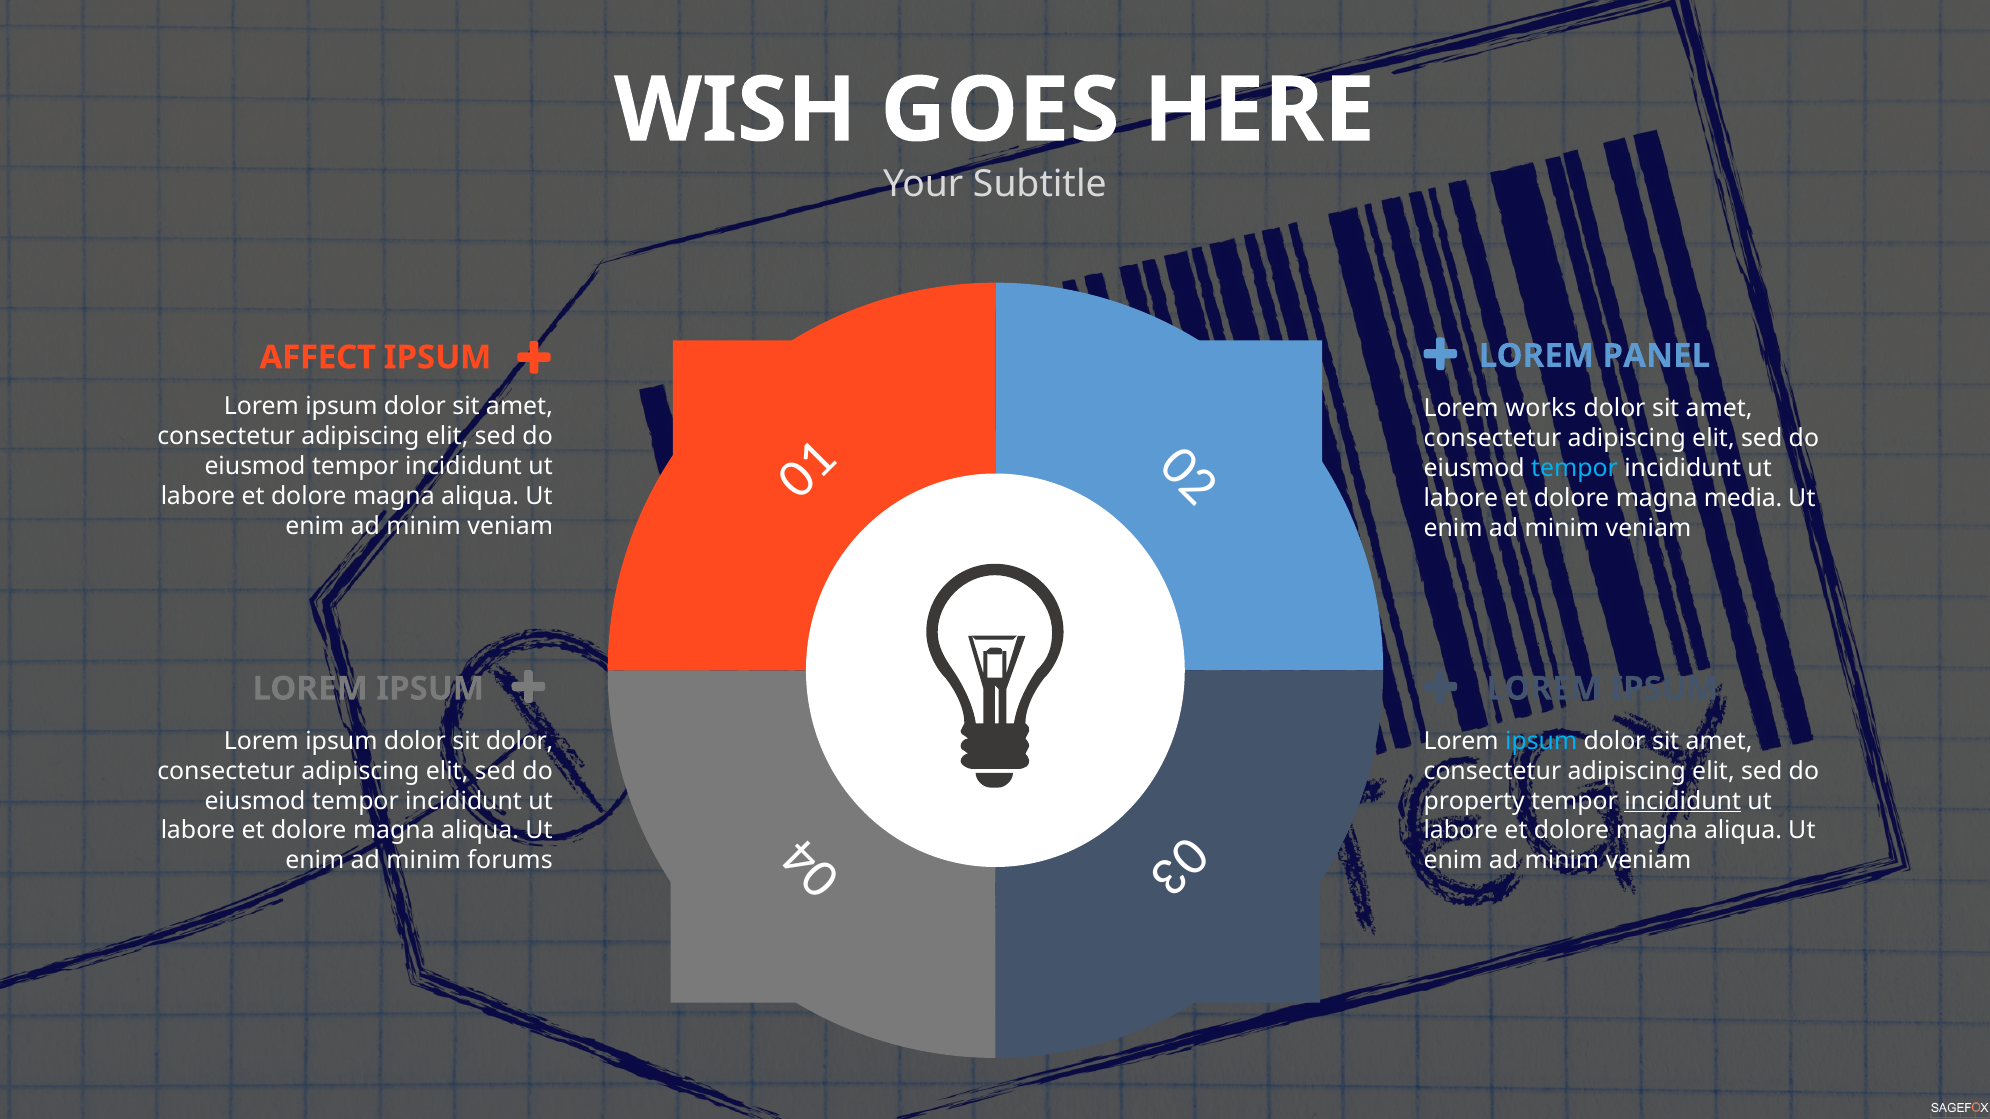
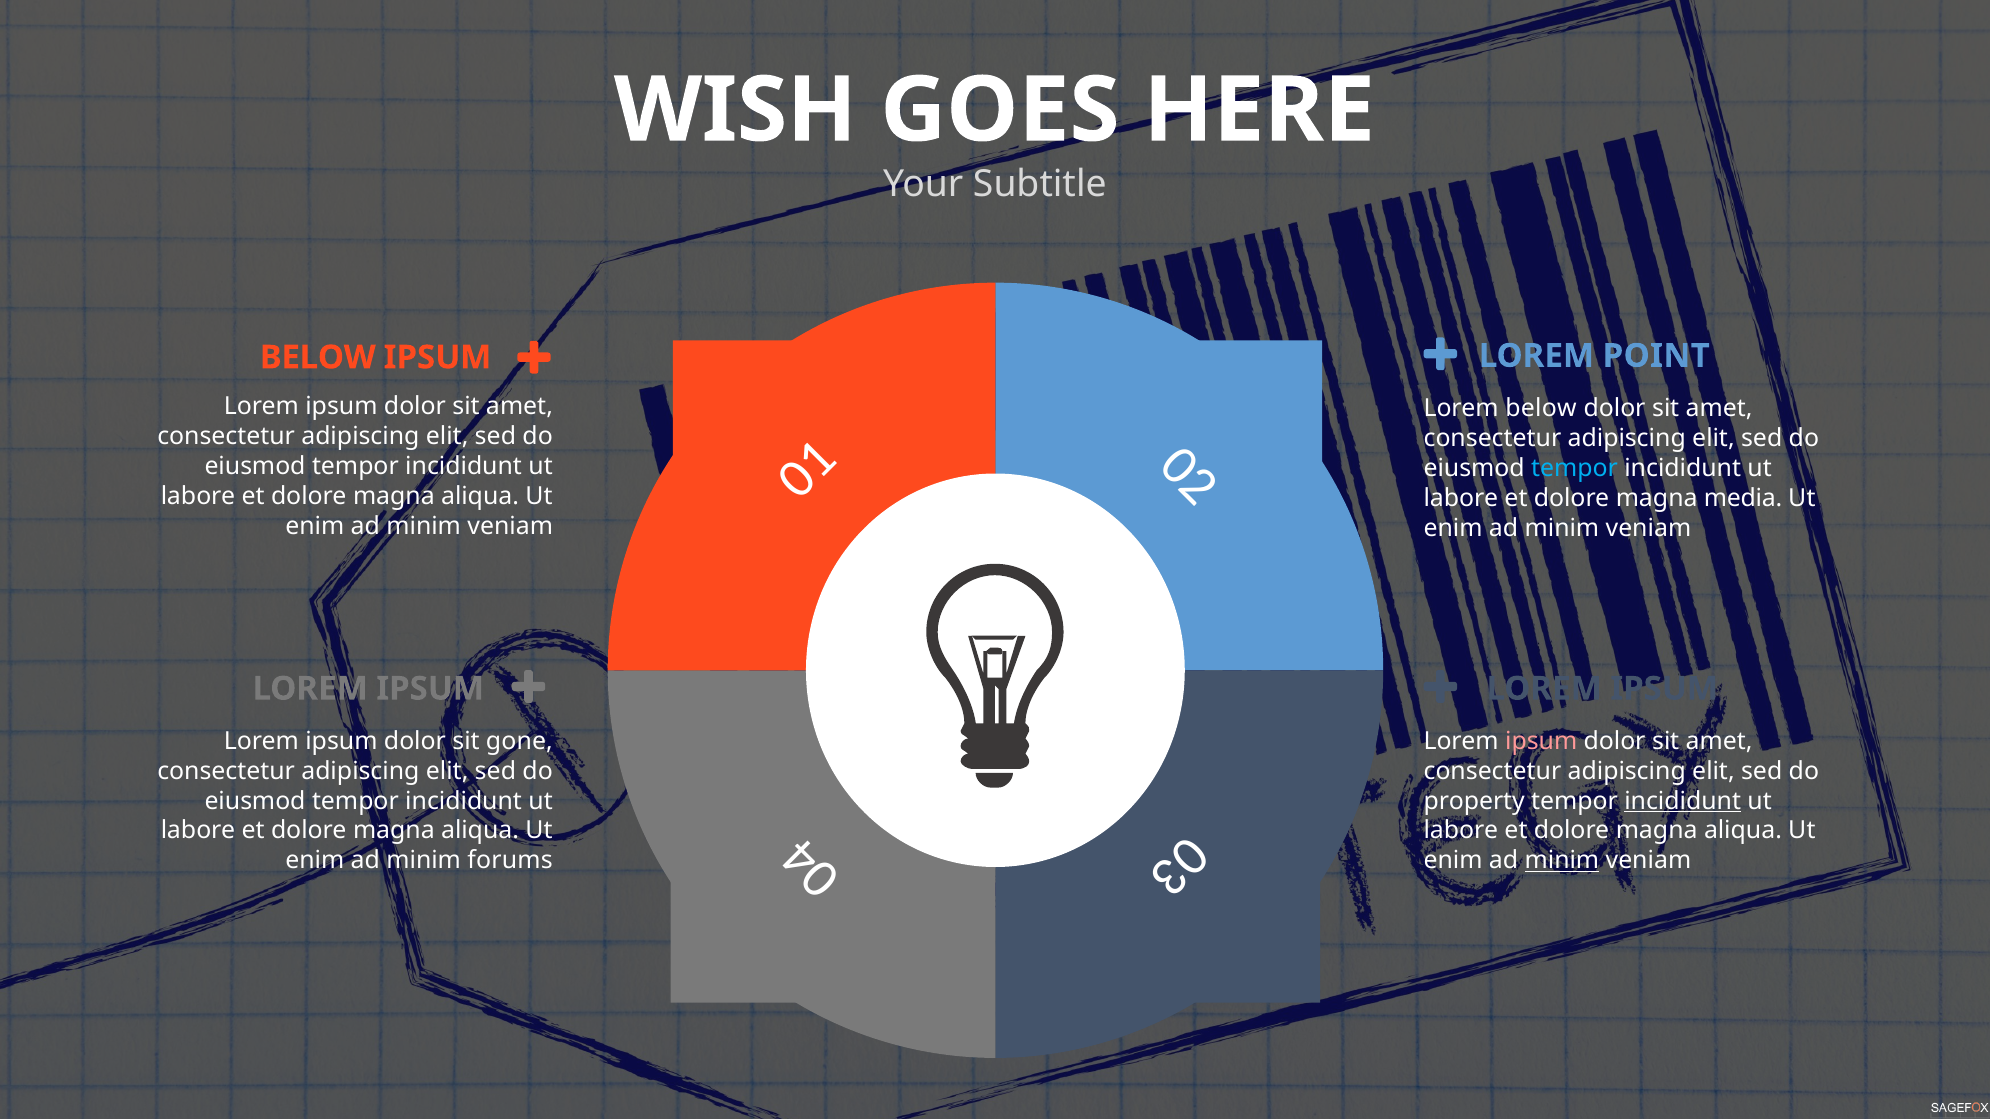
PANEL: PANEL -> POINT (1656, 356)
AFFECT: AFFECT -> BELOW (318, 358)
Lorem works: works -> below (1541, 409)
sit dolor: dolor -> gone (519, 742)
ipsum colour: light blue -> pink (1541, 742)
minim underline: none -> present (1562, 861)
